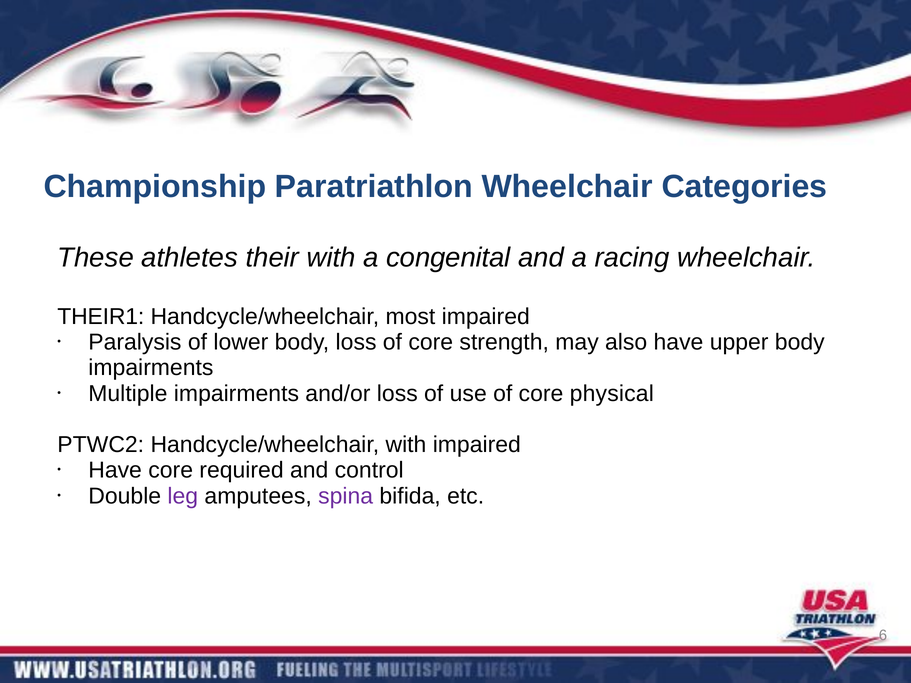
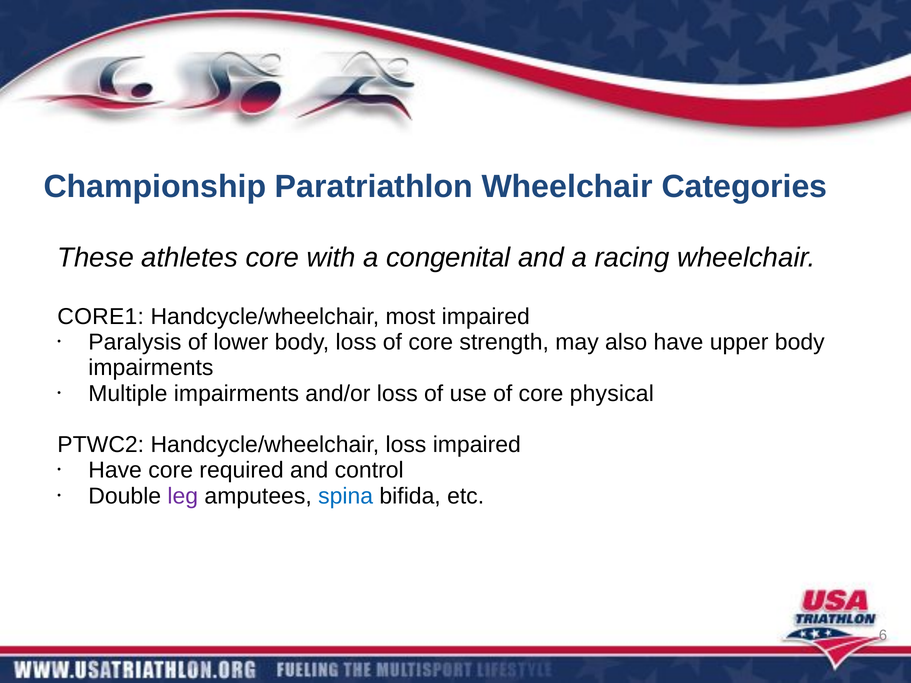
athletes their: their -> core (272, 258)
THEIR1: THEIR1 -> CORE1 (101, 317)
Handcycle/wheelchair with: with -> loss (406, 445)
spina colour: purple -> blue (346, 496)
